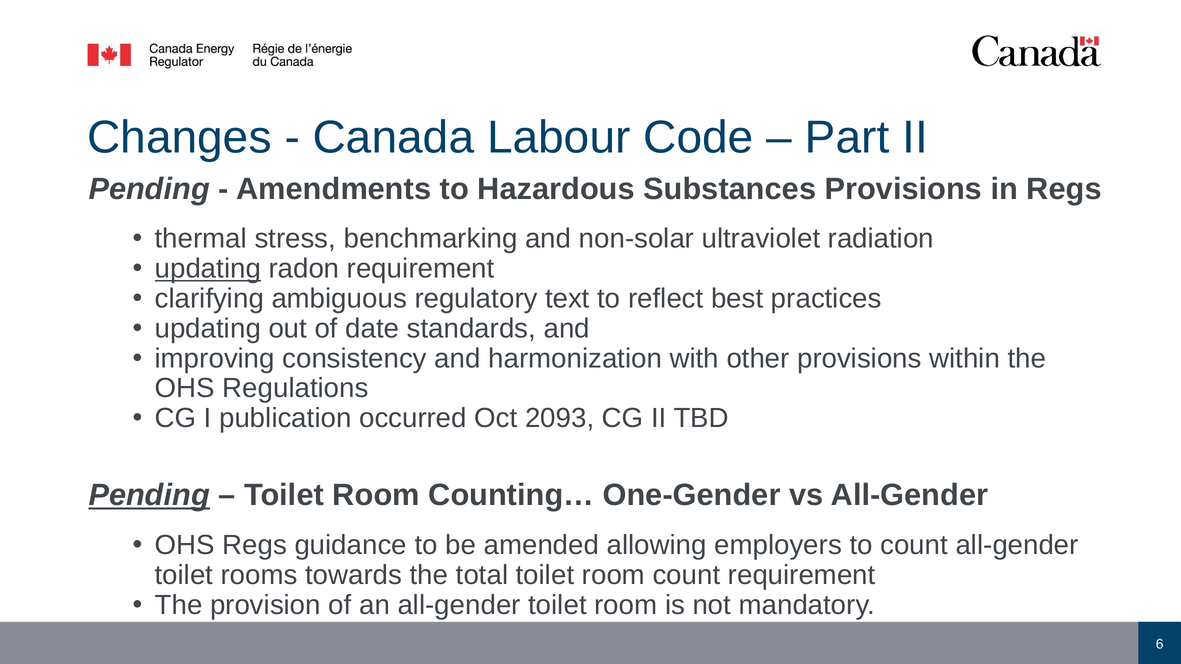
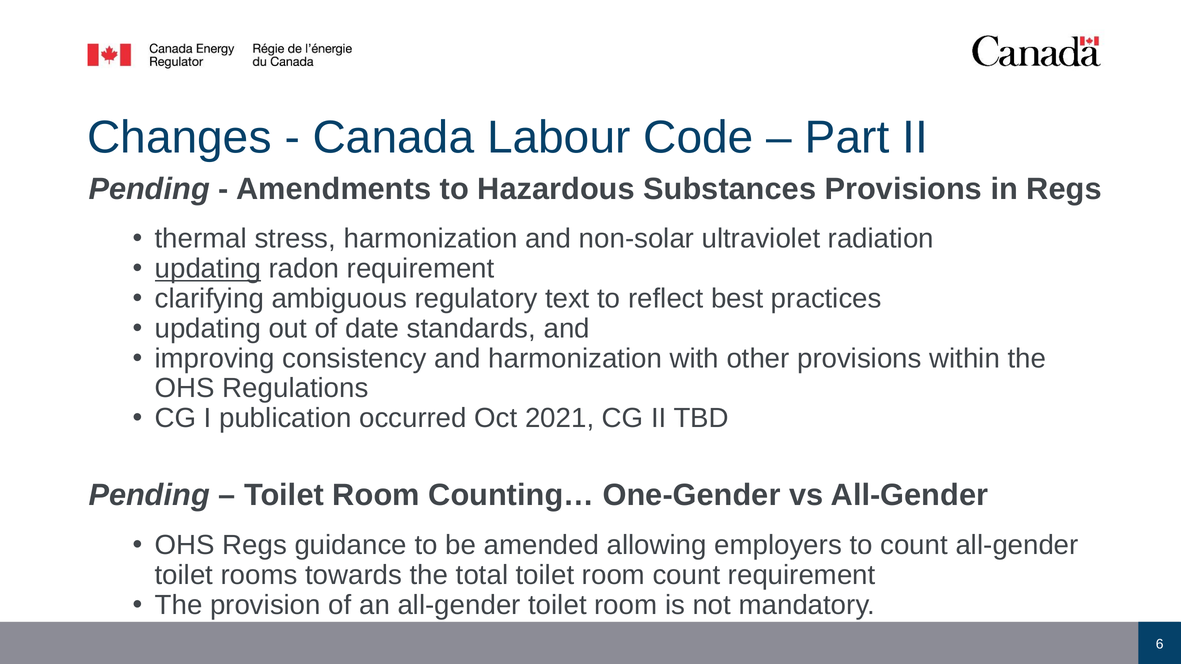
stress benchmarking: benchmarking -> harmonization (431, 239)
2093: 2093 -> 2021 (560, 418)
Pending underline: present -> none (149, 495)
